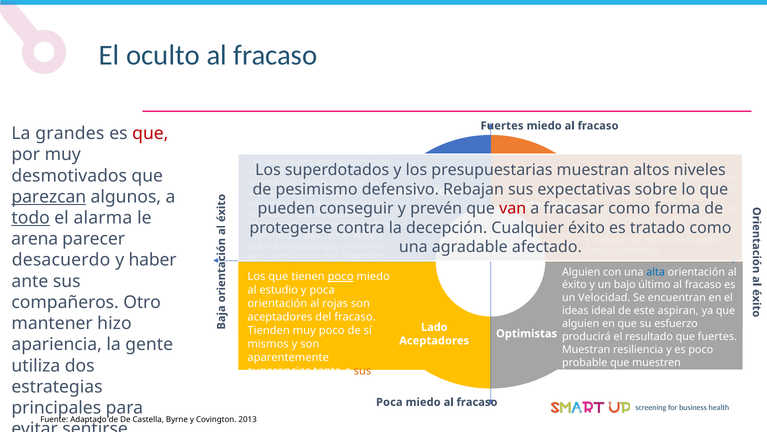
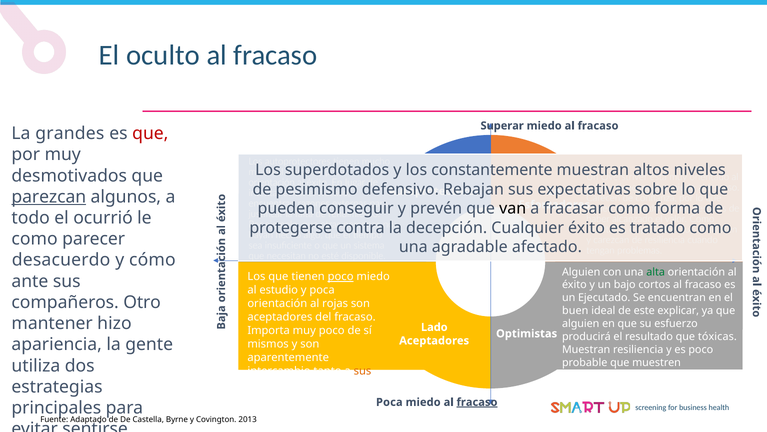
Fuertes: Fuertes -> Superar (502, 126)
presupuestarias: presupuestarias -> constantemente (492, 170)
van colour: red -> black (513, 208)
todo underline: present -> none (31, 218)
alarma: alarma -> ocurrió (103, 218)
arena: arena -> como (35, 239)
y haber: haber -> cómo (152, 260)
alta colour: blue -> green (656, 272)
último: último -> cortos (654, 285)
Velocidad: Velocidad -> Ejecutado (604, 297)
ideas: ideas -> buen (575, 310)
aspiran: aspiran -> explicar (678, 310)
Tienden: Tienden -> Importa (269, 330)
que fuertes: fuertes -> tóxicas (717, 336)
sugerencias: sugerencias -> intercambio (279, 370)
fracaso underline: none -> present (477, 402)
